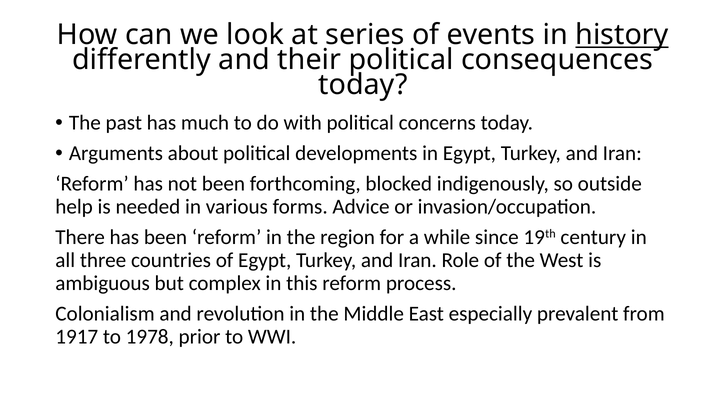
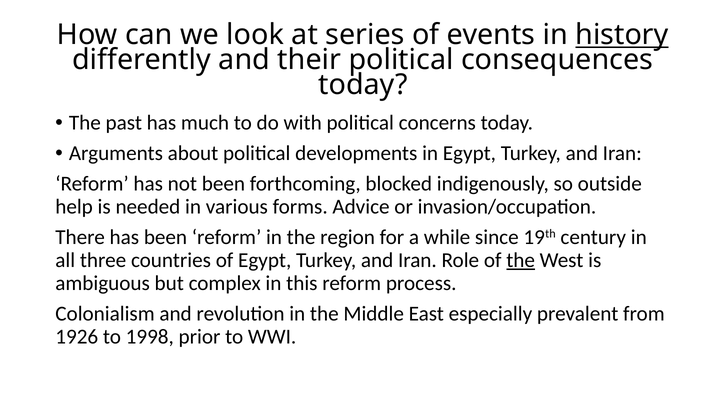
the underline: none -> present (521, 260)
1917: 1917 -> 1926 (77, 336)
1978: 1978 -> 1998 (150, 336)
